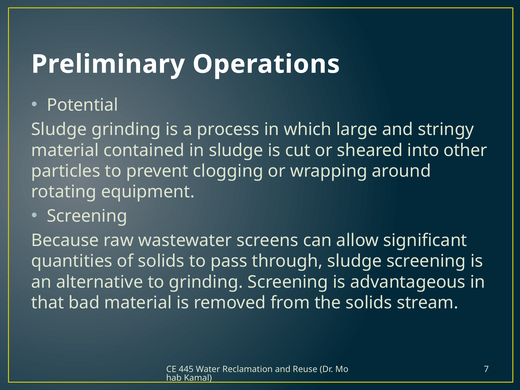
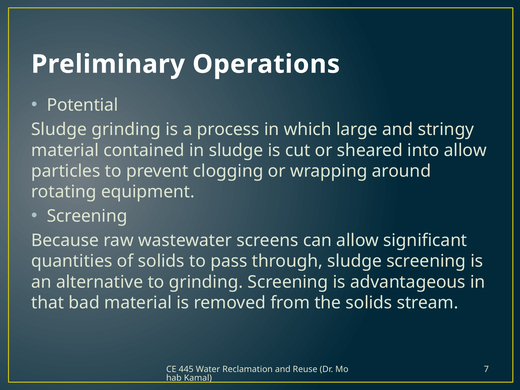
into other: other -> allow (465, 150)
